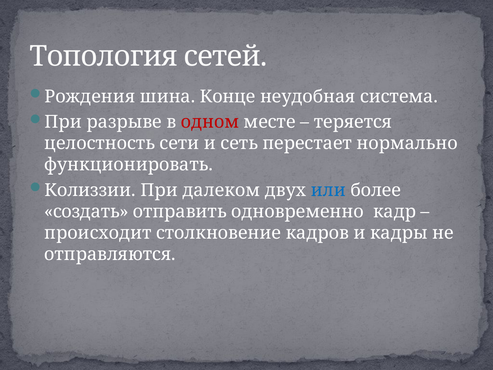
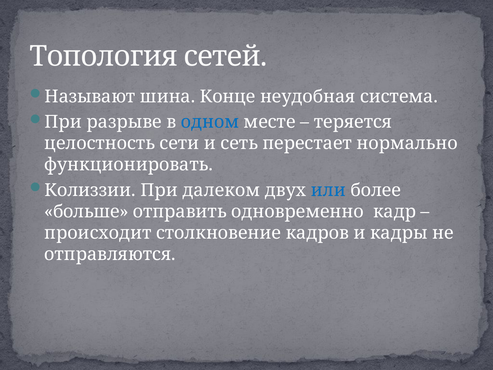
Рождения: Рождения -> Называют (90, 97)
одном colour: red -> blue (210, 122)
создать: создать -> больше (86, 211)
